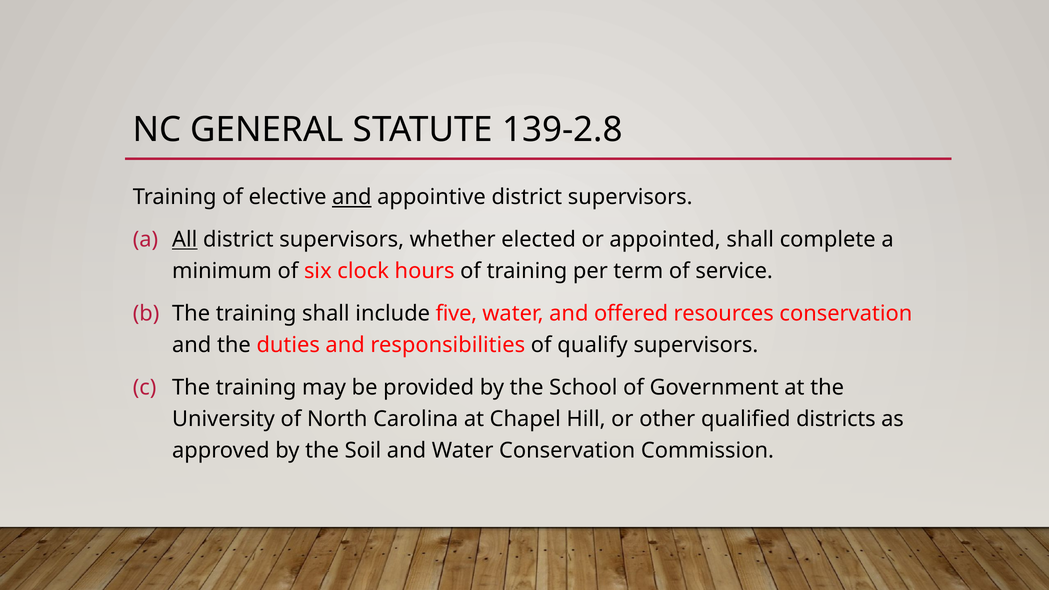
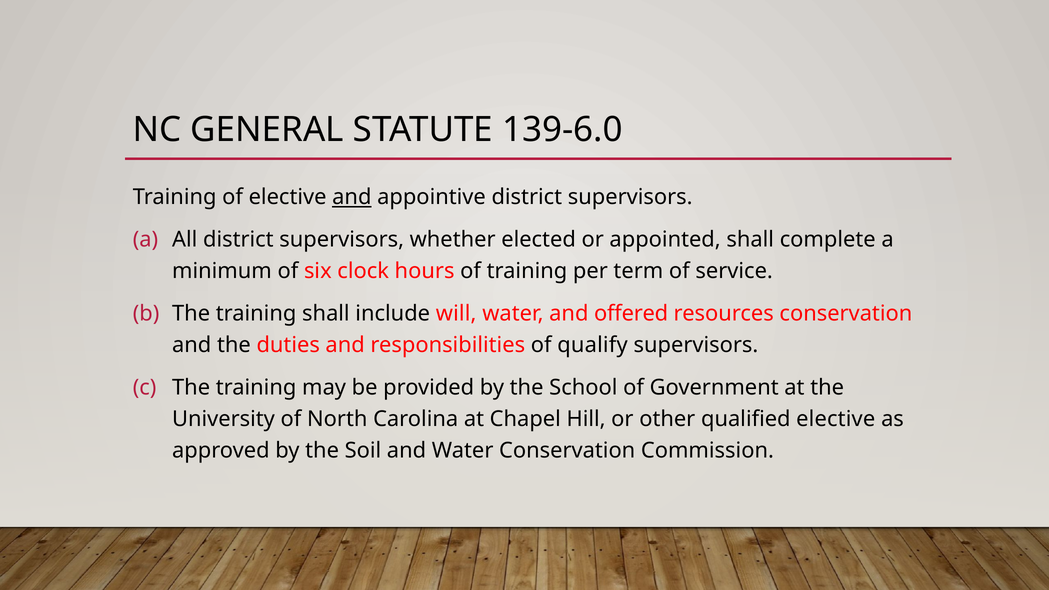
139-2.8: 139-2.8 -> 139-6.0 (562, 130)
All underline: present -> none (185, 240)
five: five -> will (456, 314)
qualified districts: districts -> elective (836, 419)
